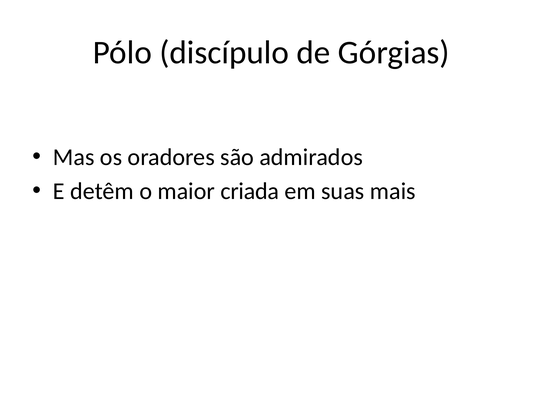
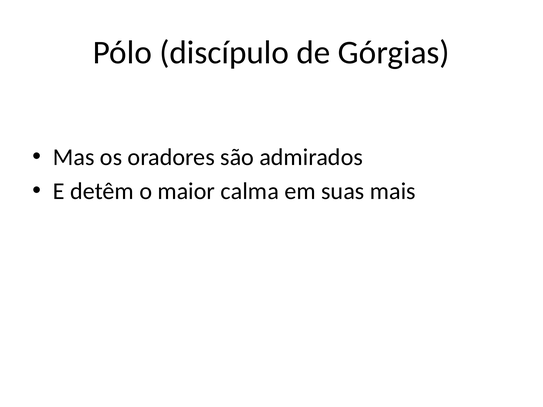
criada: criada -> calma (250, 191)
